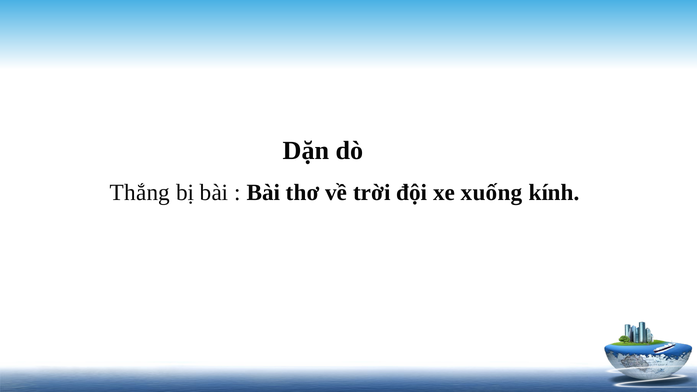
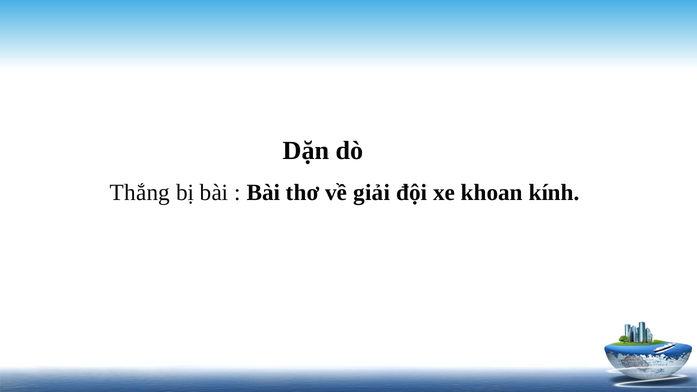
trời: trời -> giải (372, 193)
xuống: xuống -> khoan (492, 193)
